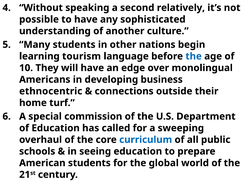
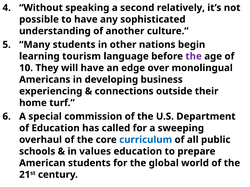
the colour: blue -> purple (194, 56)
ethnocentric: ethnocentric -> experiencing (51, 91)
seeing: seeing -> values (95, 152)
